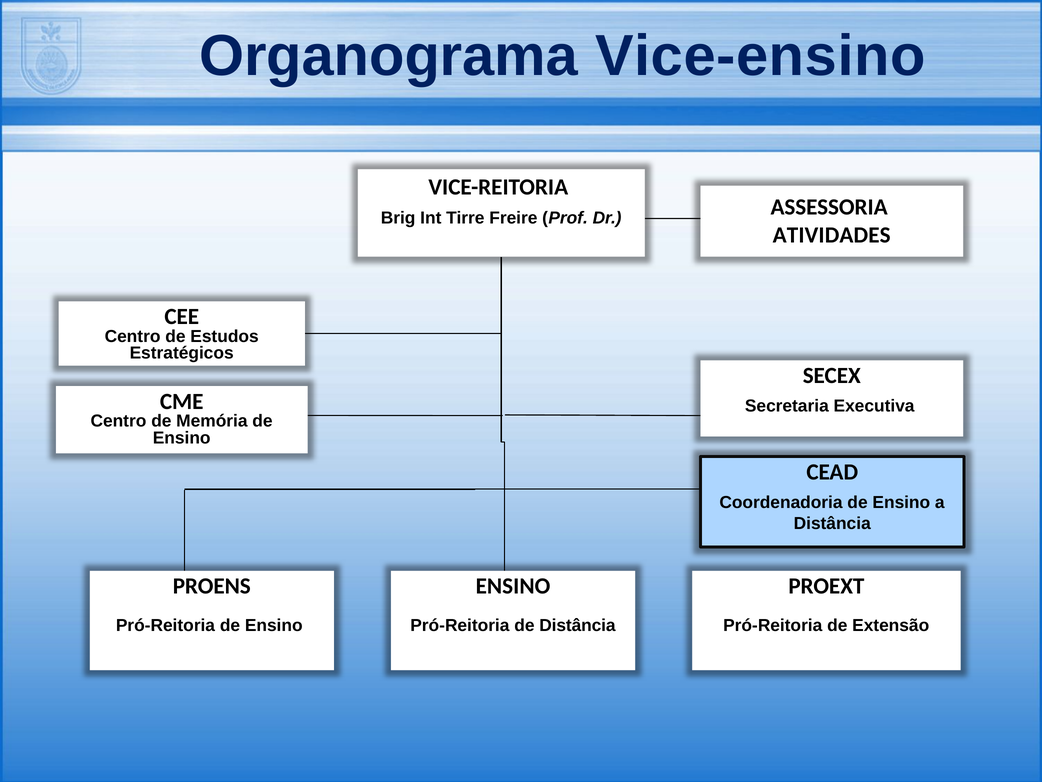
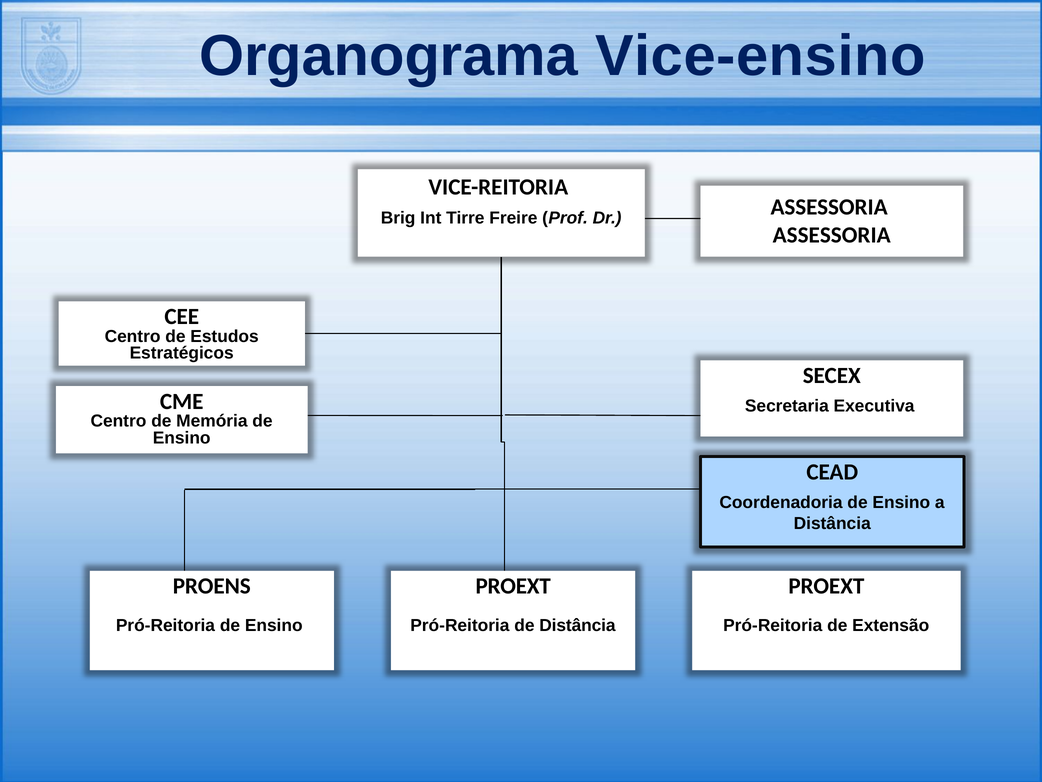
ATIVIDADES: ATIVIDADES -> ASSESSORIA (832, 235)
ENSINO: ENSINO -> PROEXT (513, 586)
